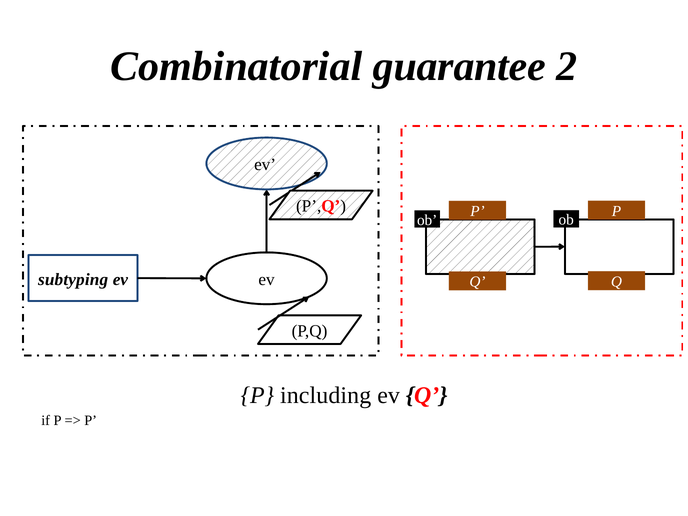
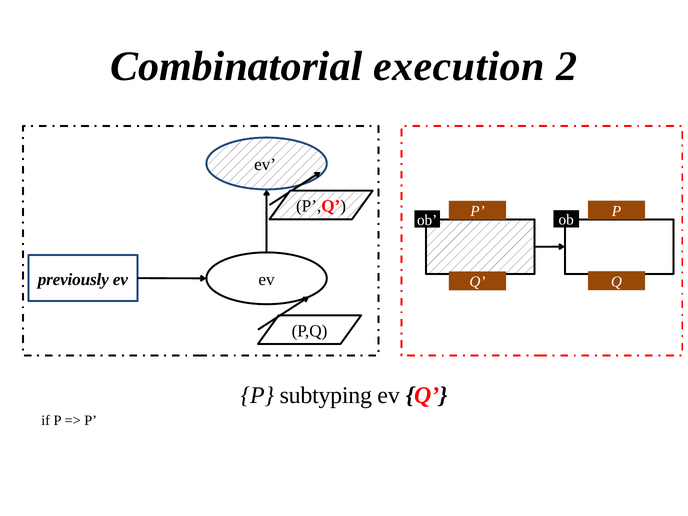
guarantee: guarantee -> execution (459, 67)
subtyping: subtyping -> previously (73, 279)
including: including -> subtyping (326, 396)
